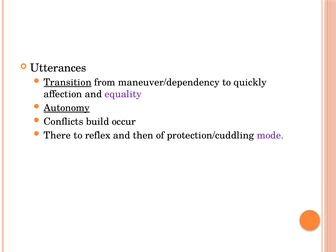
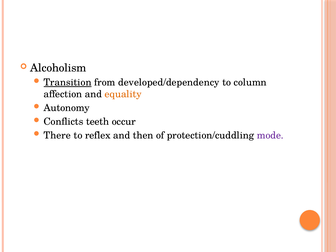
Utterances: Utterances -> Alcoholism (58, 68)
maneuver/dependency: maneuver/dependency -> developed/dependency (169, 82)
quickly: quickly -> column (250, 82)
equality colour: purple -> orange (123, 94)
Autonomy underline: present -> none (67, 108)
build: build -> teeth (98, 122)
